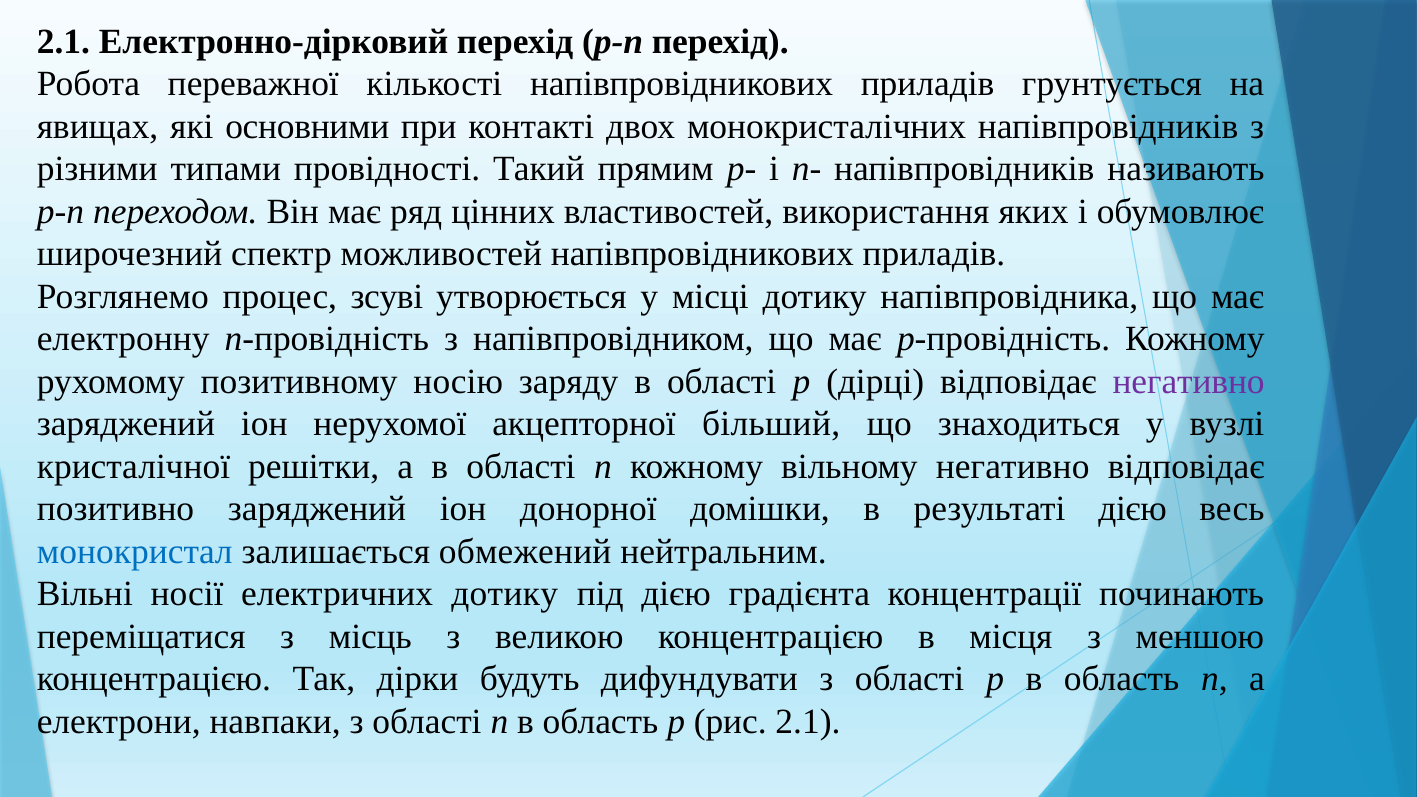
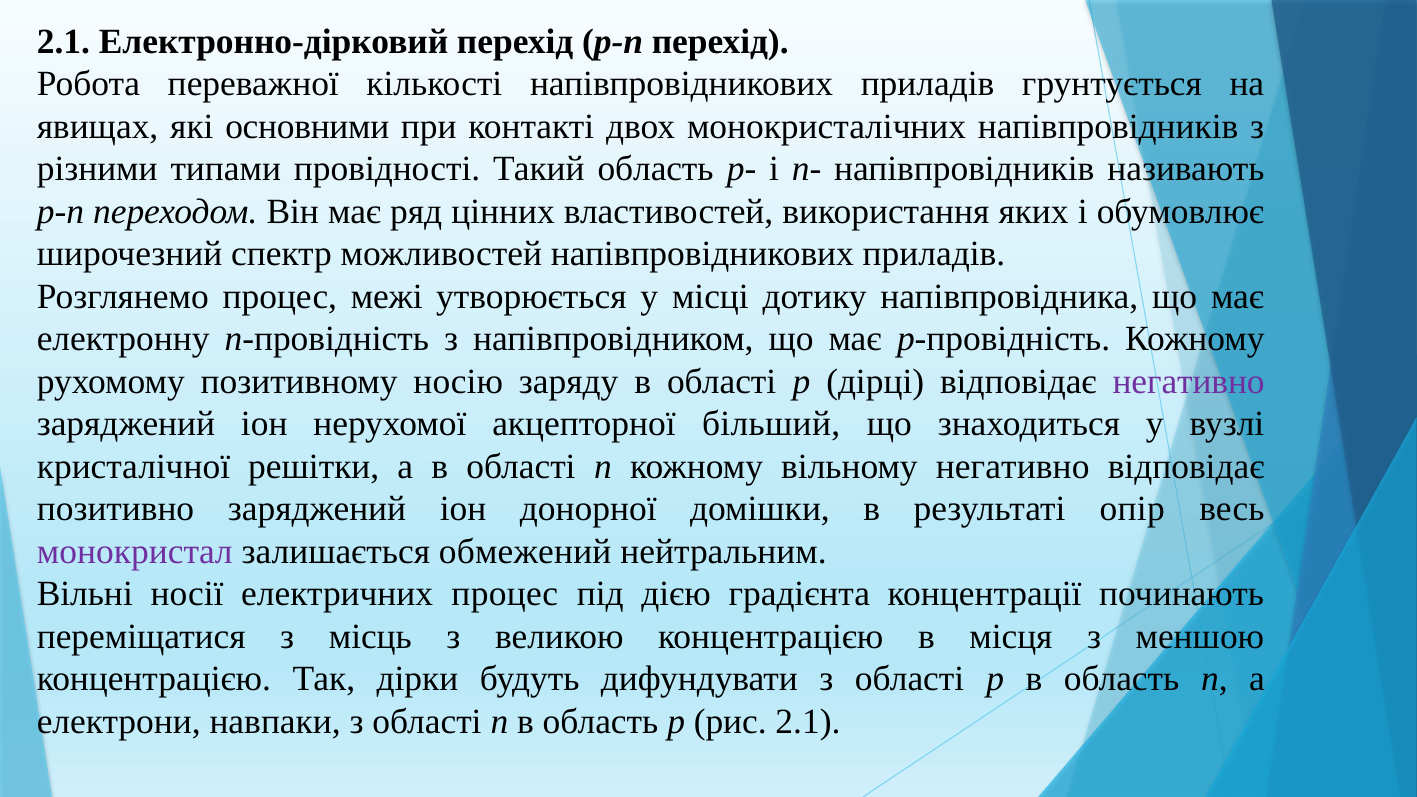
Такий прямим: прямим -> область (656, 169)
зсуві: зсуві -> межі (387, 297)
результаті дією: дією -> опір (1132, 509)
монокристал colour: blue -> purple (135, 552)
електричних дотику: дотику -> процес (505, 594)
